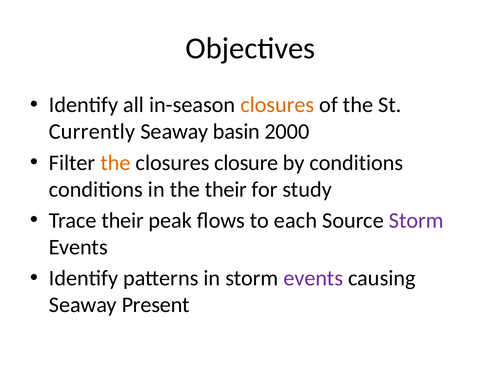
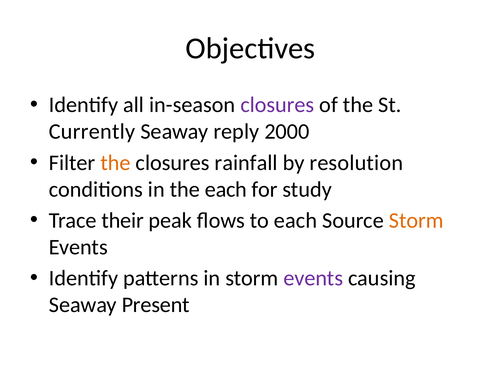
closures colour: orange -> purple (277, 105)
basin: basin -> reply (236, 132)
closure: closure -> rainfall (246, 163)
by conditions: conditions -> resolution (356, 163)
the their: their -> each (226, 190)
Storm colour: purple -> orange (416, 221)
